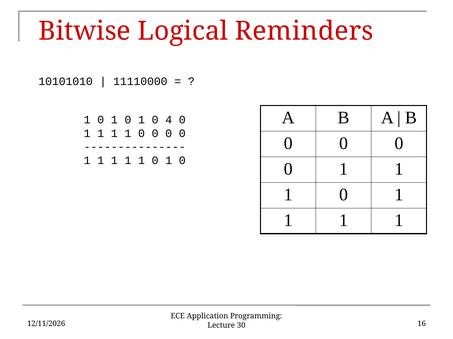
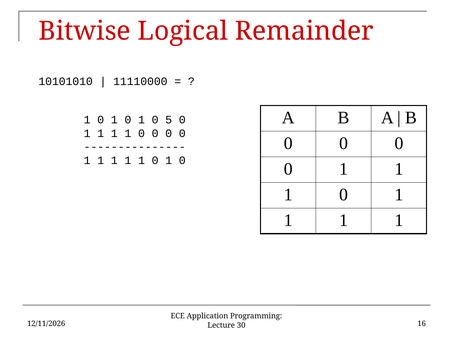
Reminders: Reminders -> Remainder (304, 31)
4: 4 -> 5 (169, 120)
